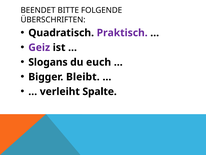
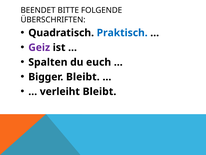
Praktisch colour: purple -> blue (122, 33)
Slogans: Slogans -> Spalten (48, 62)
verleiht Spalte: Spalte -> Bleibt (99, 91)
